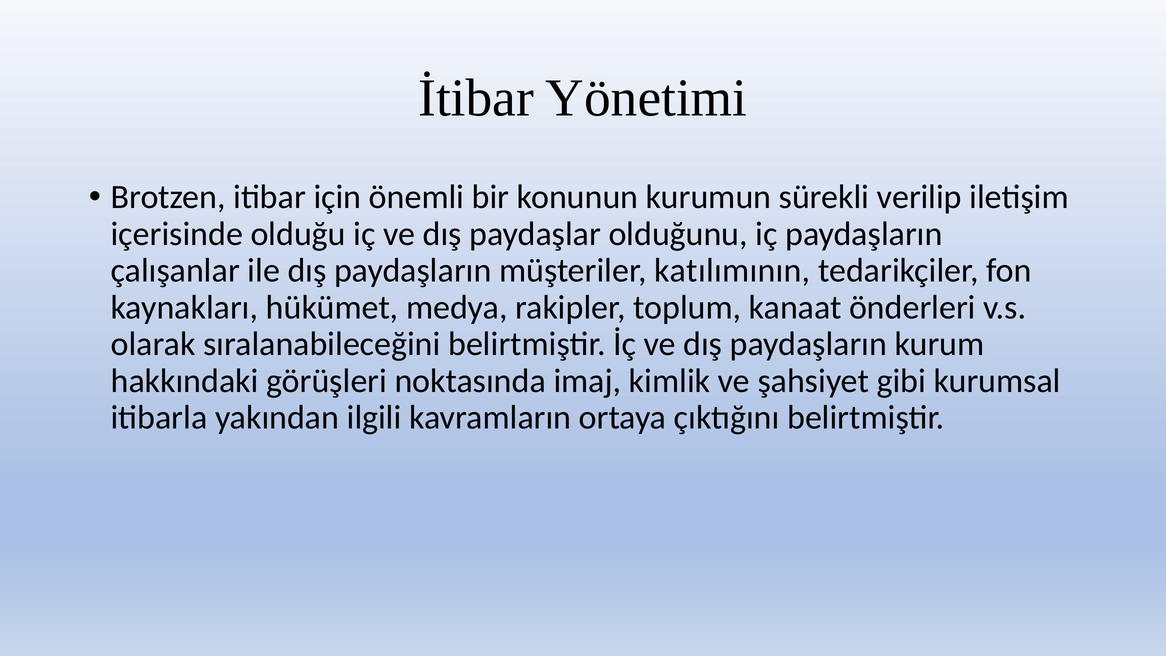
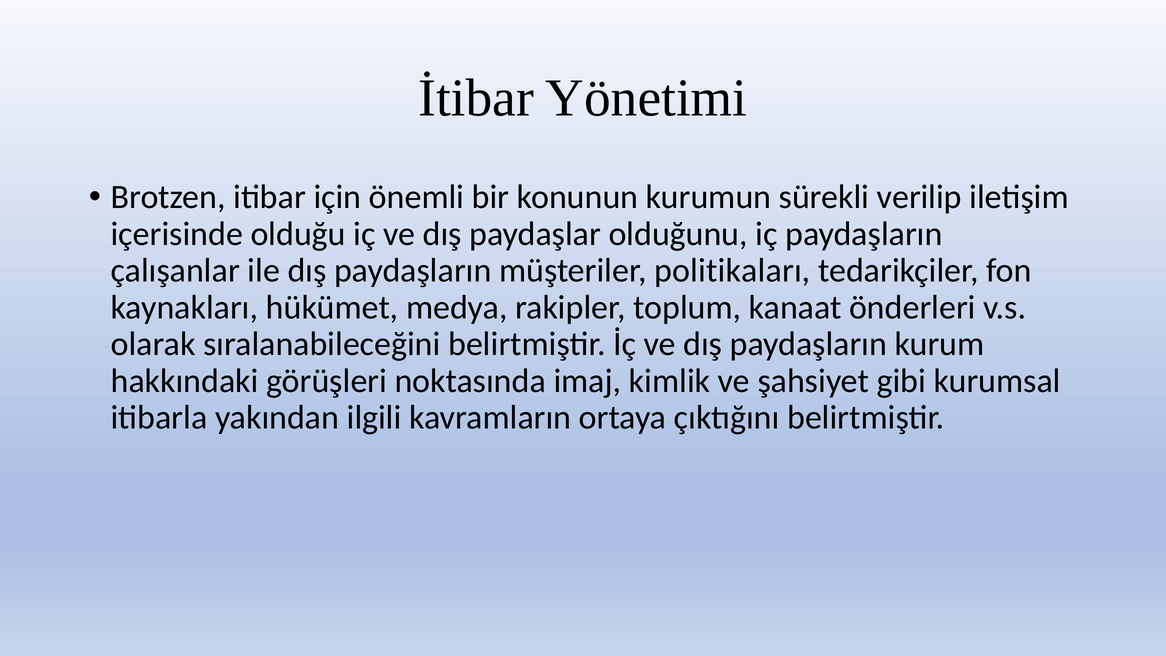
katılımının: katılımının -> politikaları (732, 271)
